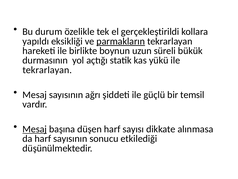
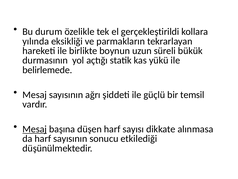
yapıldı: yapıldı -> yılında (36, 41)
parmakların underline: present -> none (121, 41)
tekrarlayan: tekrarlayan -> belirlemede (47, 70)
